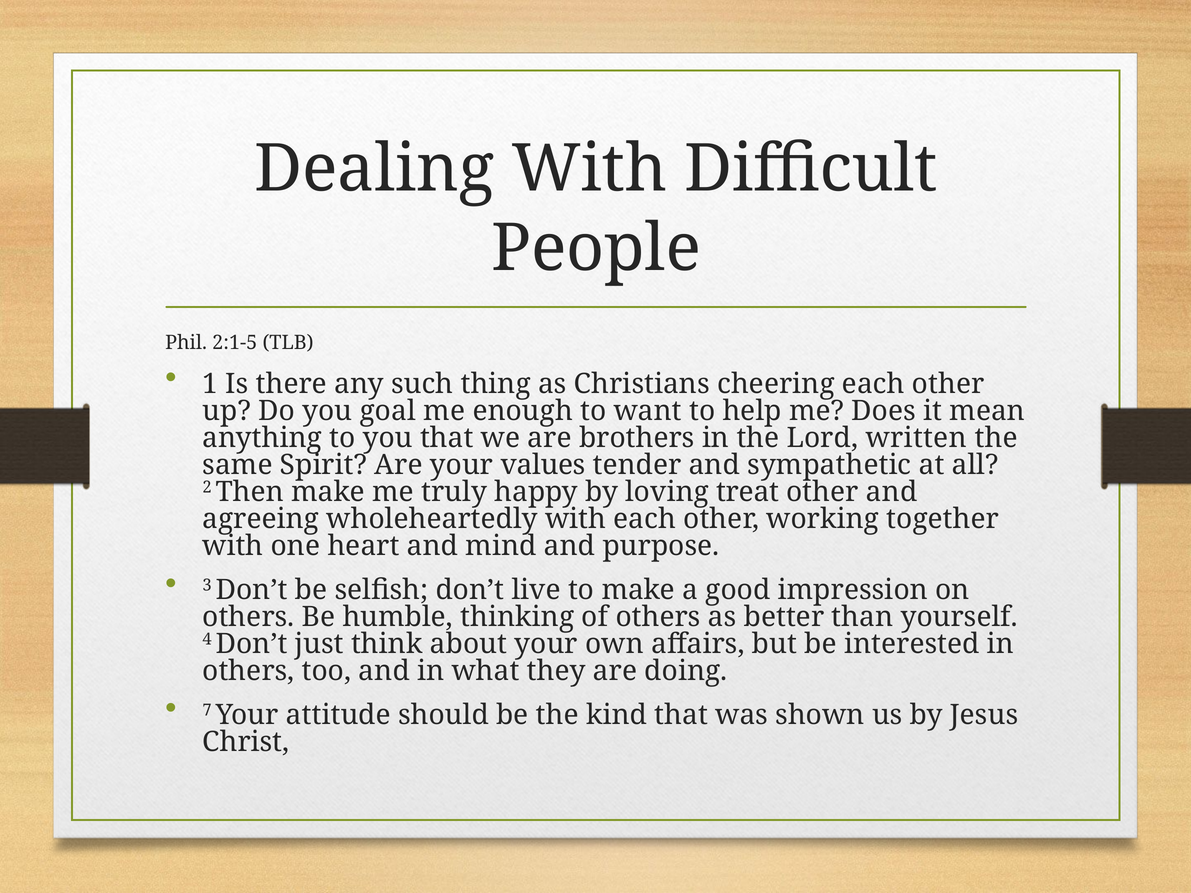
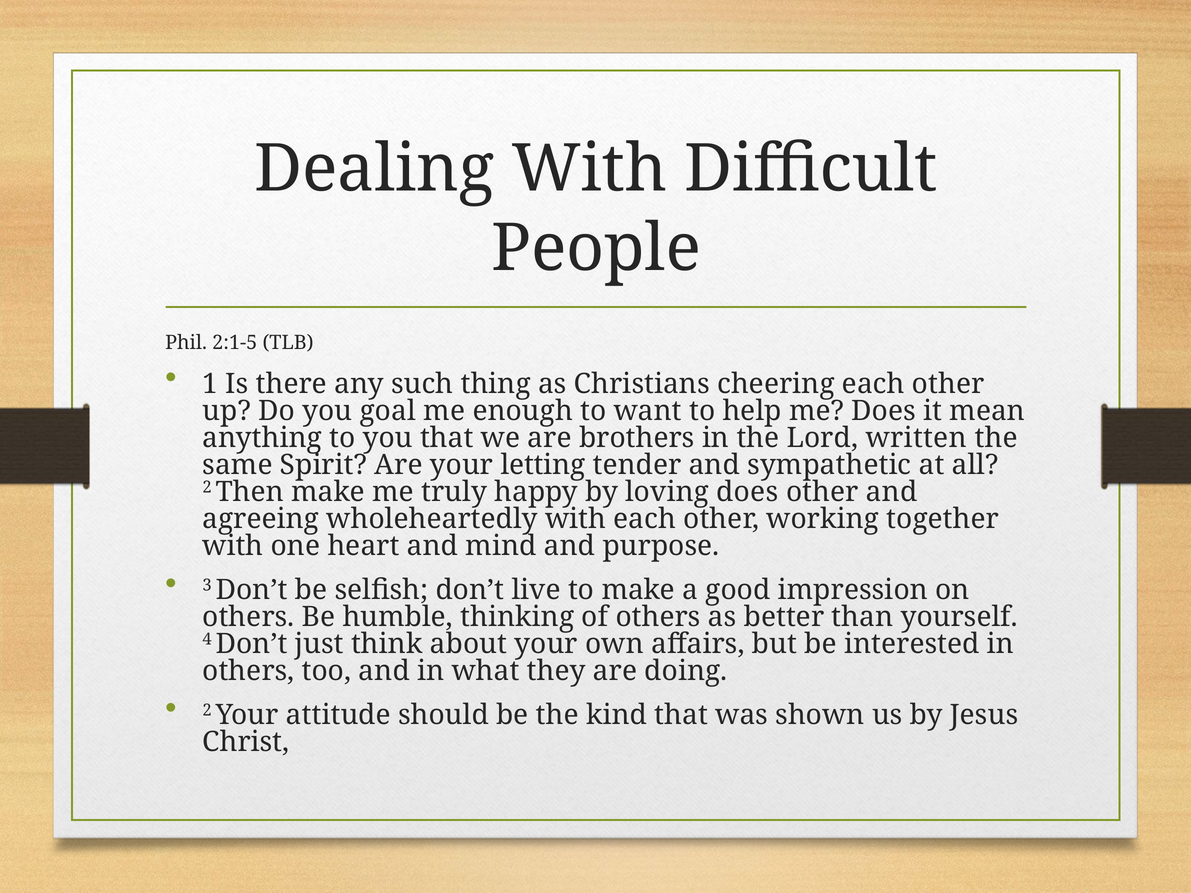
values: values -> letting (543, 465)
loving treat: treat -> does (747, 492)
7: 7 -> 2 (207, 710)
